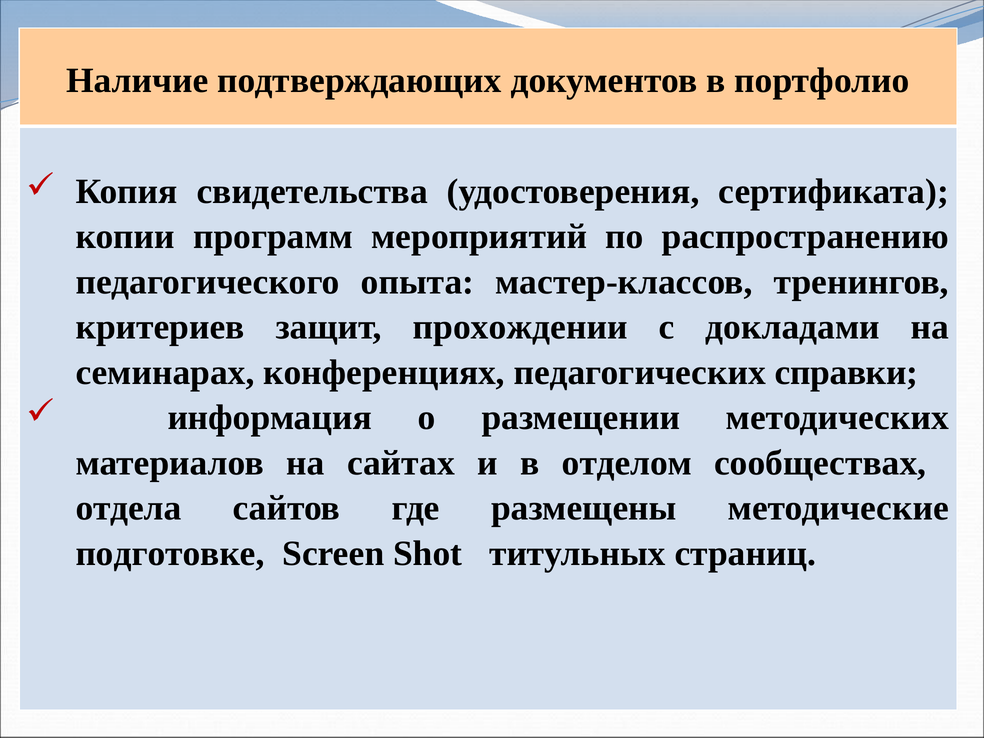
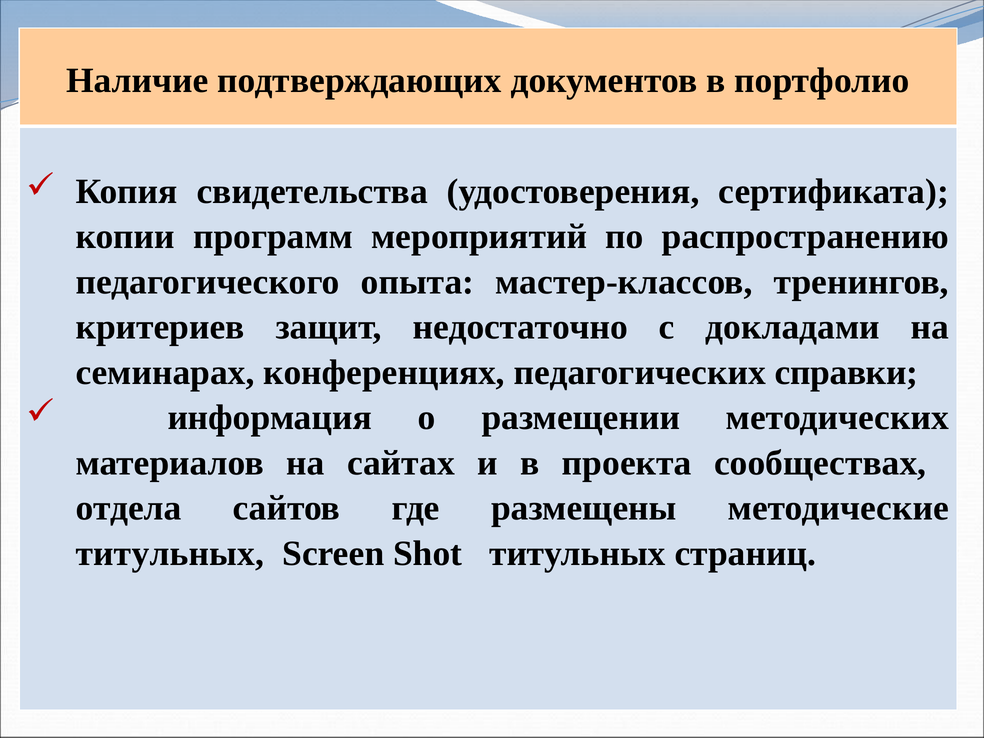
прохождении: прохождении -> недостаточно (520, 327)
отделом: отделом -> проекта (627, 463)
подготовке: подготовке -> титульных (170, 553)
